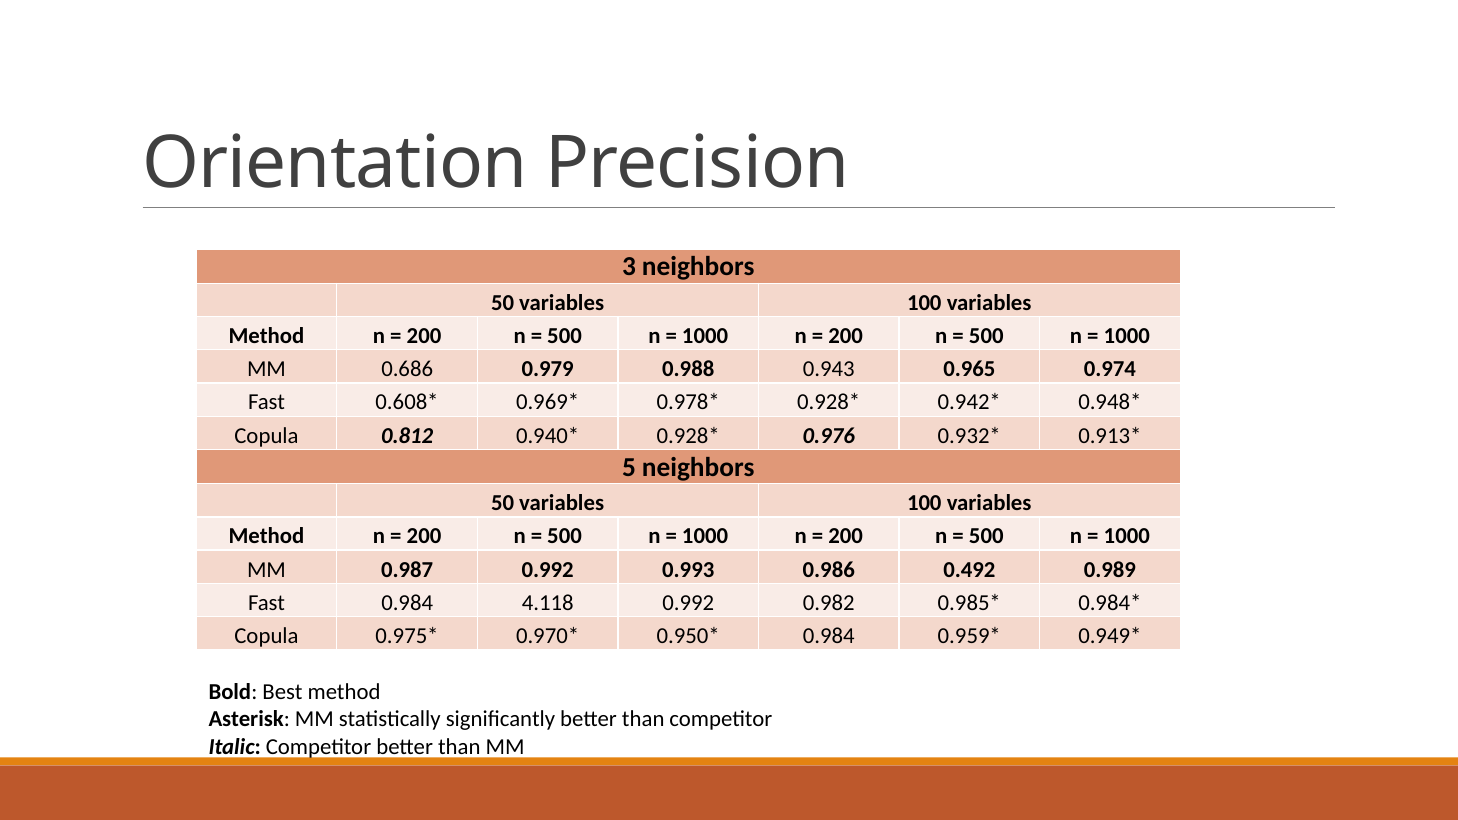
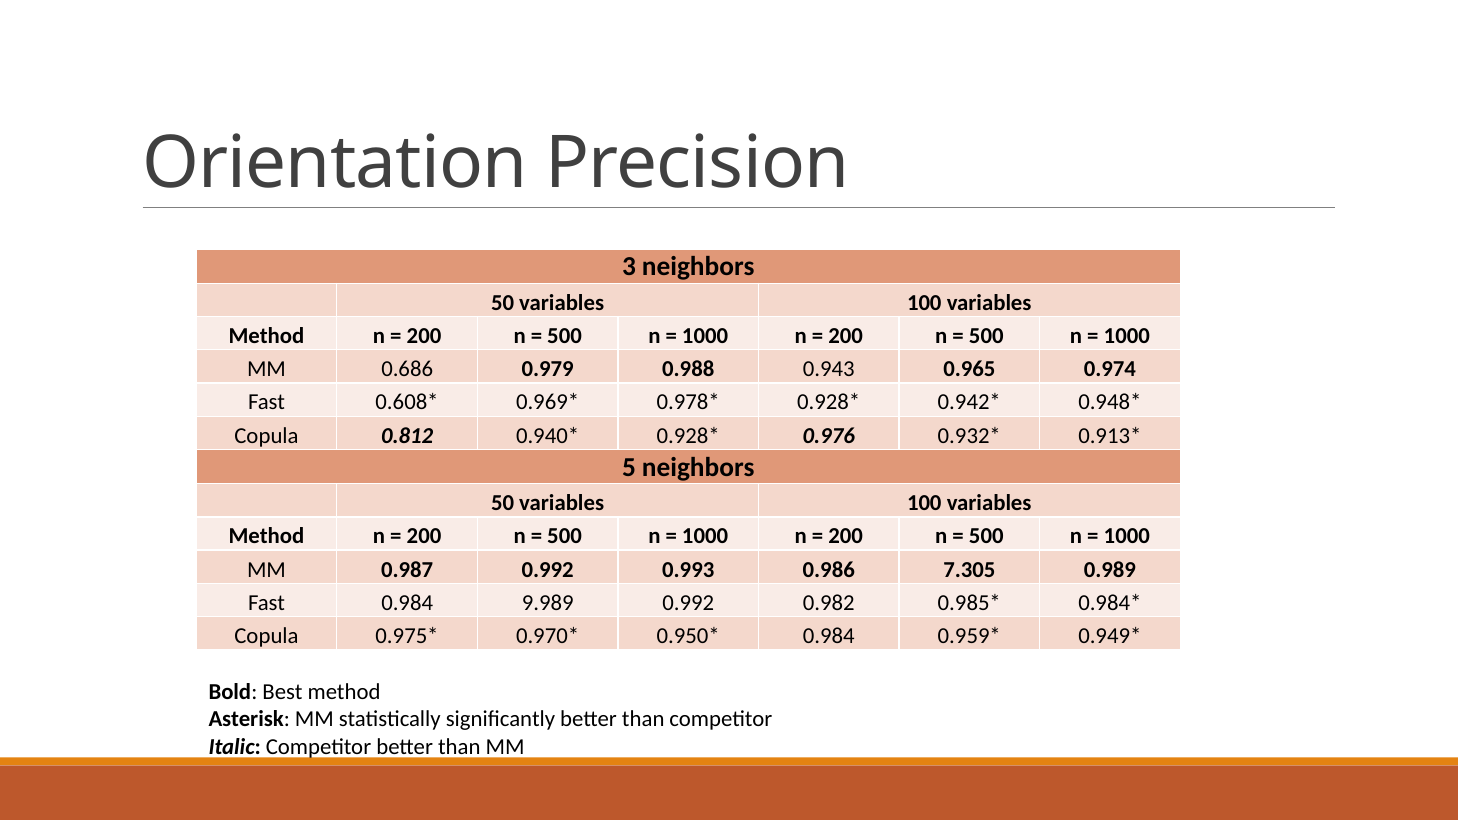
0.492: 0.492 -> 7.305 (969, 570)
4.118: 4.118 -> 9.989 (548, 603)
